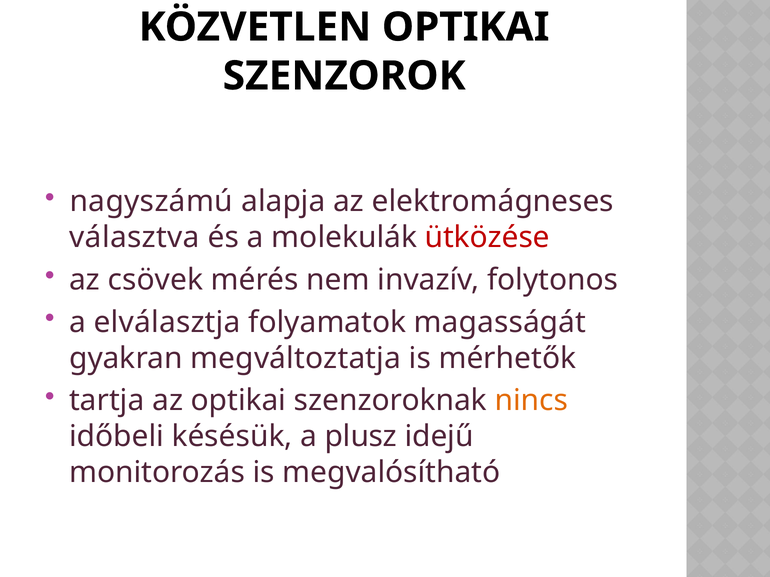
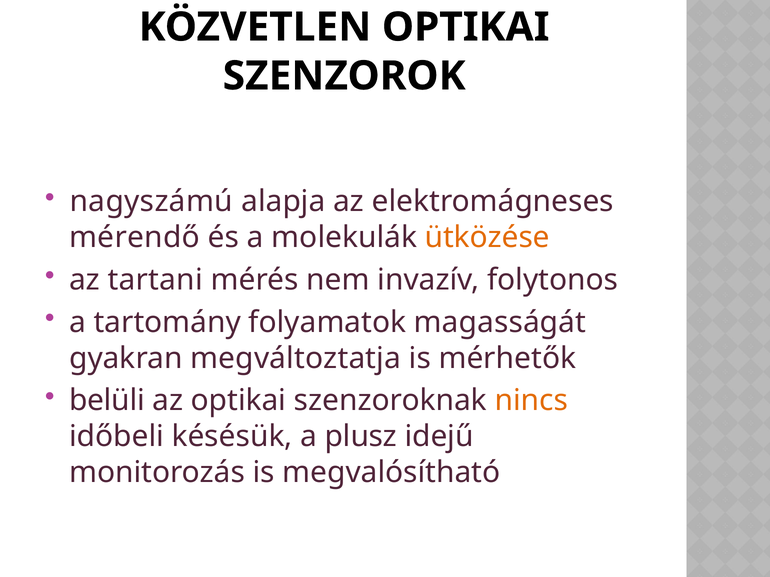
választva: választva -> mérendő (135, 238)
ütközése colour: red -> orange (487, 238)
csövek: csövek -> tartani (155, 280)
elválasztja: elválasztja -> tartomány (167, 322)
tartja: tartja -> belüli (107, 401)
